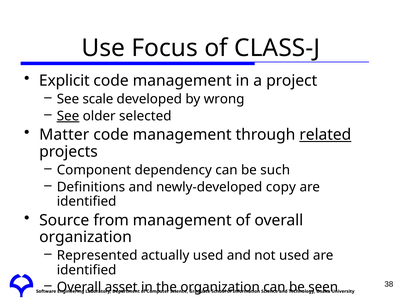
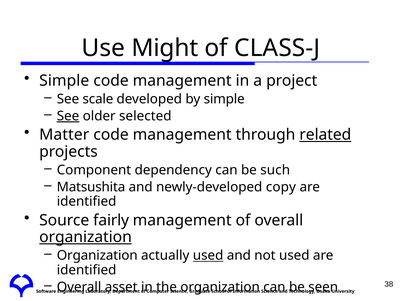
Focus: Focus -> Might (165, 48)
Explicit: Explicit -> Simple (64, 81)
by wrong: wrong -> simple (224, 99)
Definitions: Definitions -> Matsushita (91, 187)
from: from -> fairly (111, 221)
organization underline: none -> present (86, 238)
Represented: Represented -> Organization (97, 256)
used underline: none -> present (208, 256)
